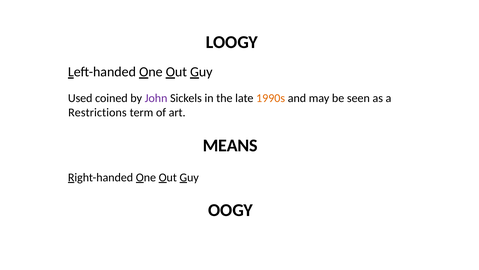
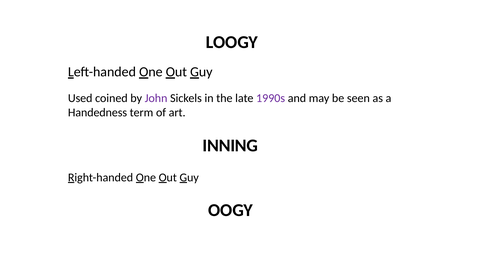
1990s colour: orange -> purple (271, 98)
Restrictions: Restrictions -> Handedness (98, 112)
MEANS: MEANS -> INNING (230, 145)
